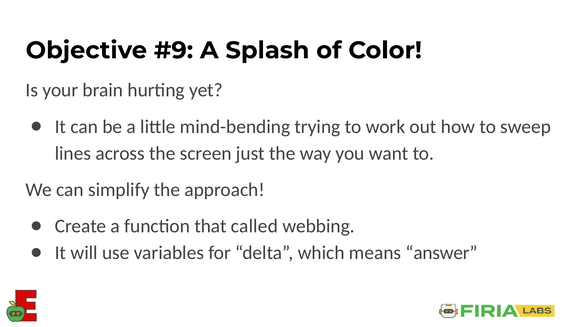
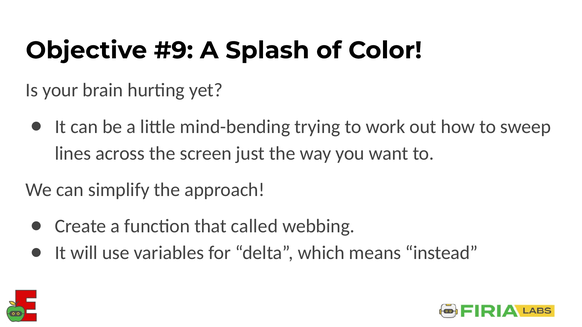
answer: answer -> instead (442, 253)
